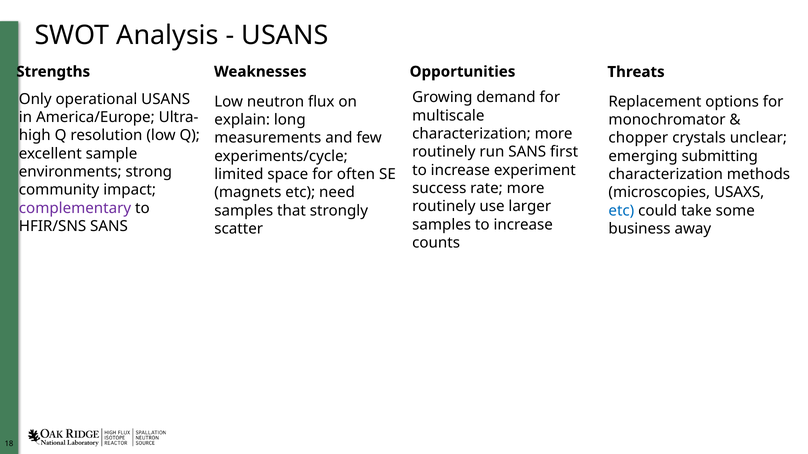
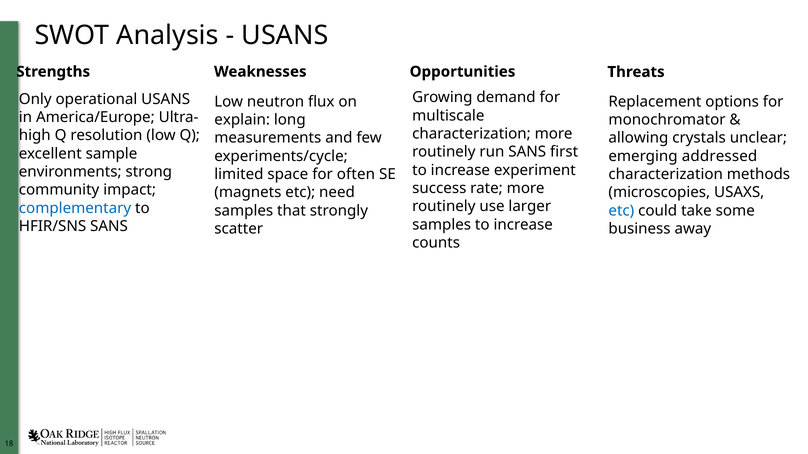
chopper: chopper -> allowing (638, 138)
submitting: submitting -> addressed (720, 156)
complementary colour: purple -> blue (75, 208)
